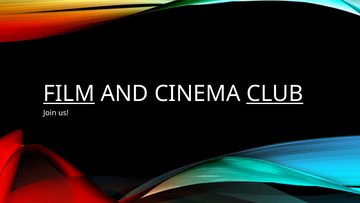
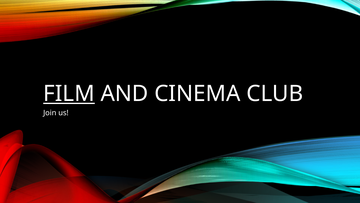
CLUB underline: present -> none (275, 93)
